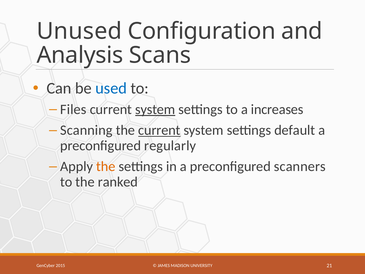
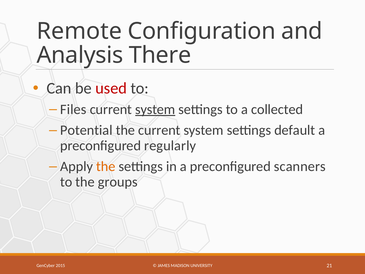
Unused: Unused -> Remote (79, 31)
Scans: Scans -> There (160, 55)
used colour: blue -> red (111, 88)
increases: increases -> collected (277, 109)
Scanning: Scanning -> Potential (86, 130)
current underline: present -> none (159, 130)
ranked: ranked -> groups (118, 182)
